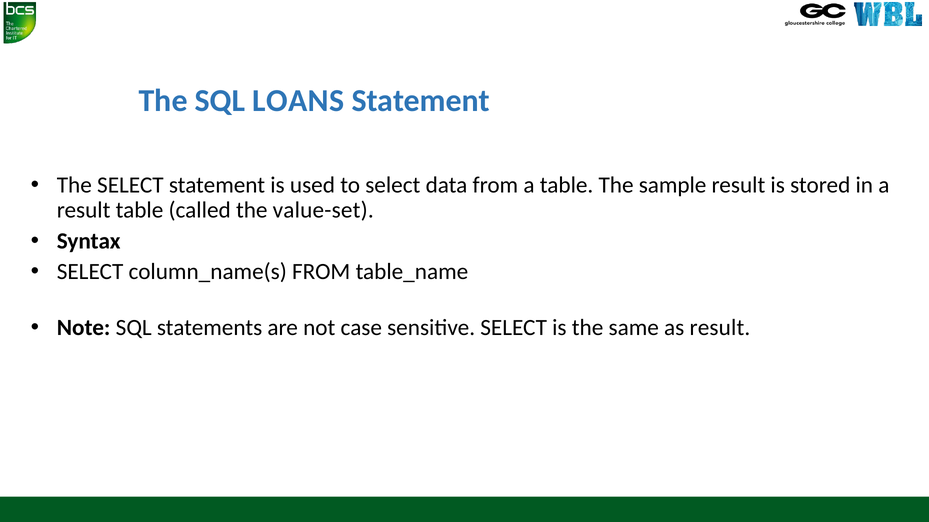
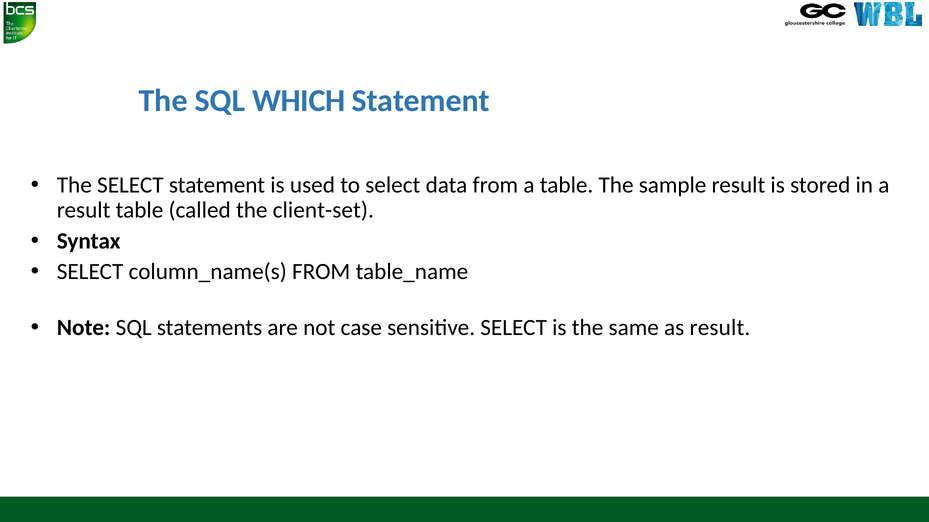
LOANS: LOANS -> WHICH (299, 101)
value-set: value-set -> client-set (323, 210)
